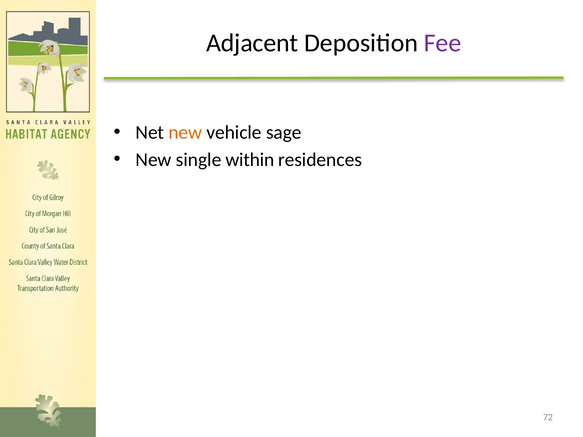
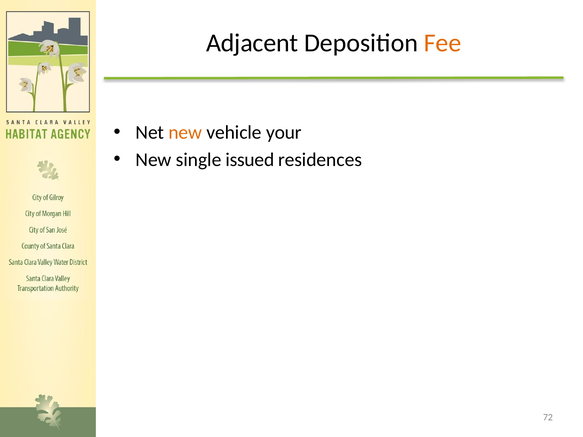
Fee colour: purple -> orange (442, 43)
sage: sage -> your (284, 133)
within: within -> issued (250, 160)
